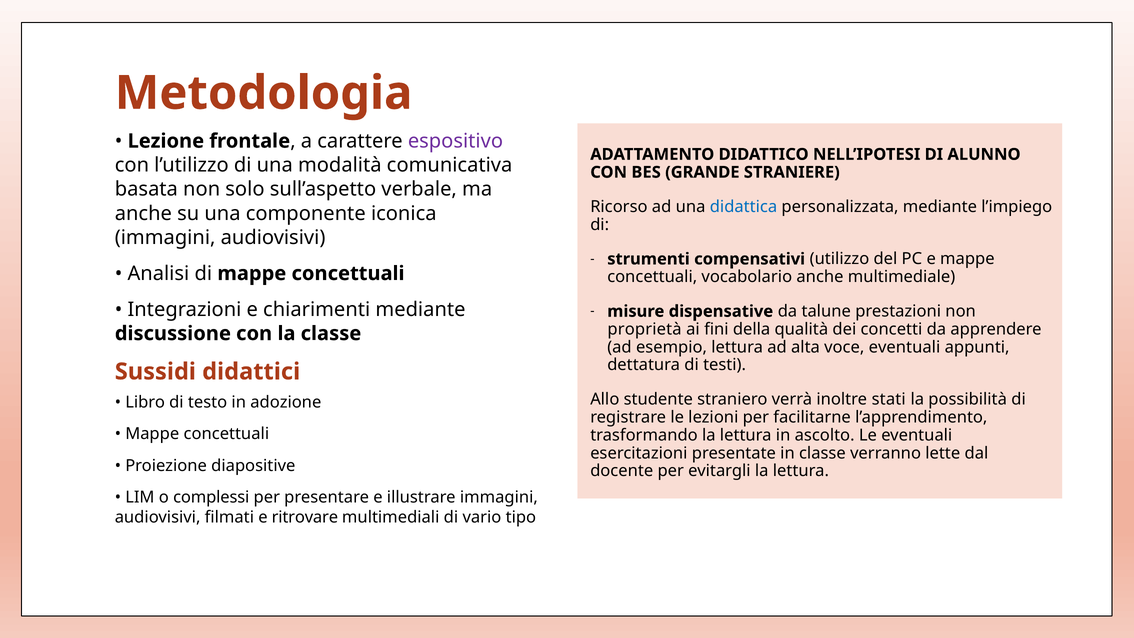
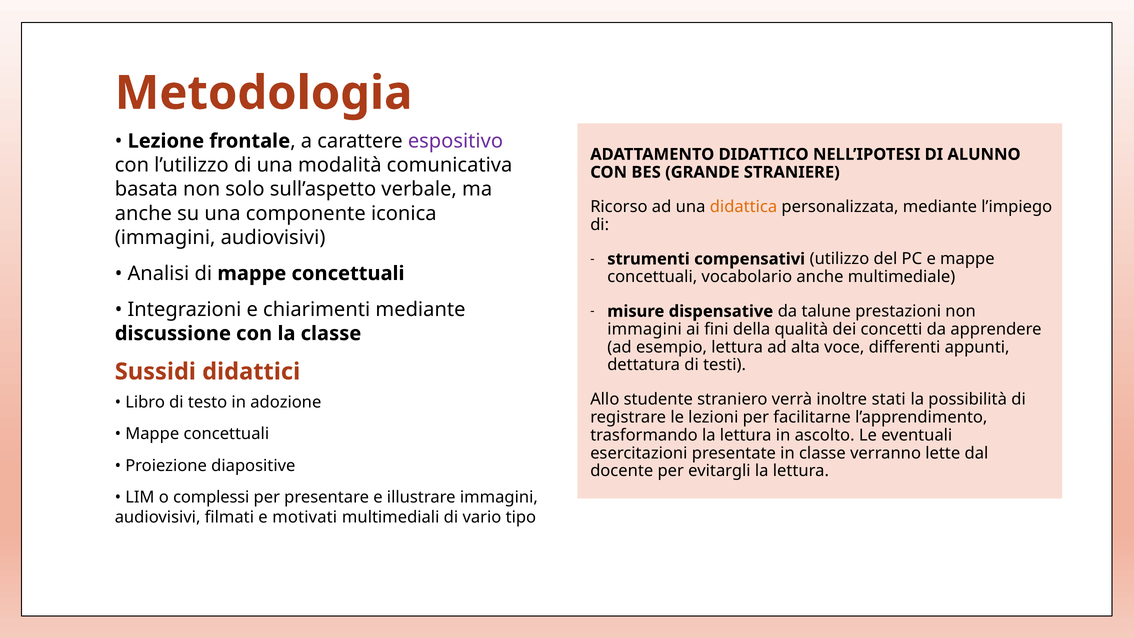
didattica colour: blue -> orange (743, 207)
proprietà: proprietà -> immagini (645, 329)
voce eventuali: eventuali -> differenti (905, 347)
ritrovare: ritrovare -> motivati (305, 517)
